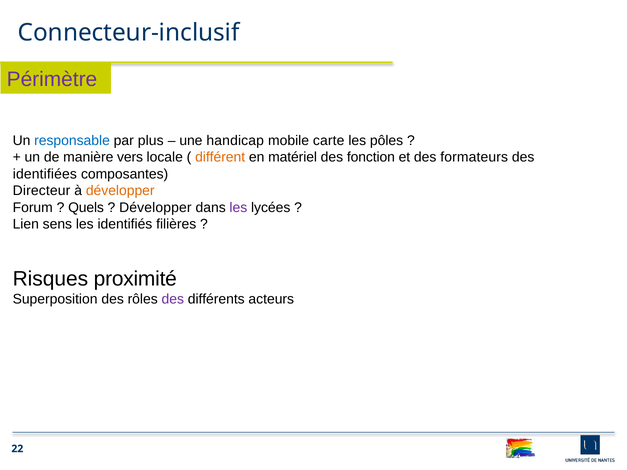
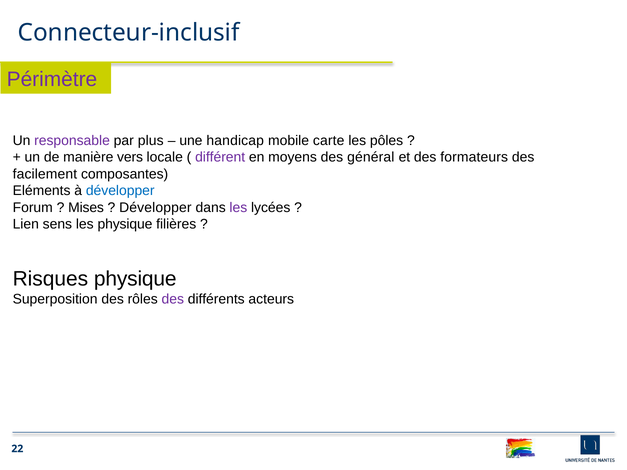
responsable colour: blue -> purple (72, 141)
différent colour: orange -> purple (220, 157)
matériel: matériel -> moyens (293, 157)
fonction: fonction -> général (371, 157)
identifiées: identifiées -> facilement (45, 174)
Directeur: Directeur -> Eléments (42, 191)
développer colour: orange -> blue (120, 191)
Quels: Quels -> Mises (86, 208)
les identifiés: identifiés -> physique (125, 224)
Risques proximité: proximité -> physique (135, 279)
